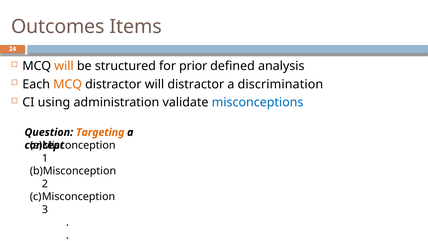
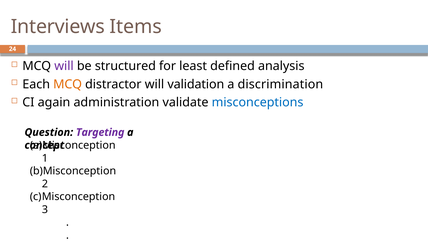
Outcomes: Outcomes -> Interviews (58, 27)
will colour: orange -> purple (64, 66)
prior: prior -> least (193, 66)
will distractor: distractor -> validation (196, 84)
using: using -> again (54, 102)
Targeting colour: orange -> purple (100, 132)
